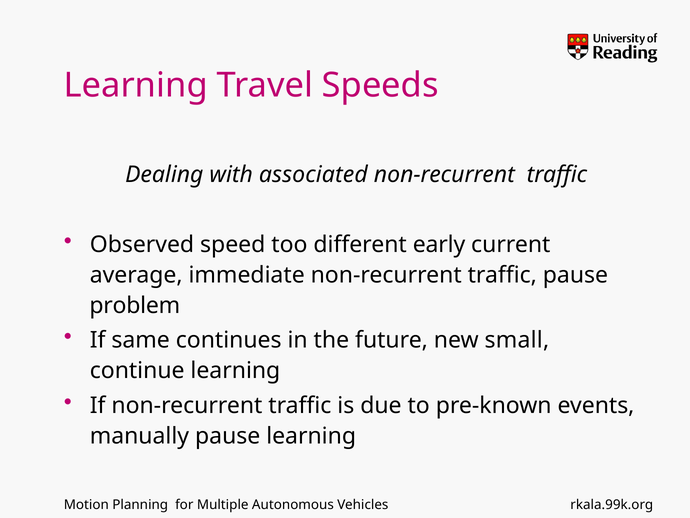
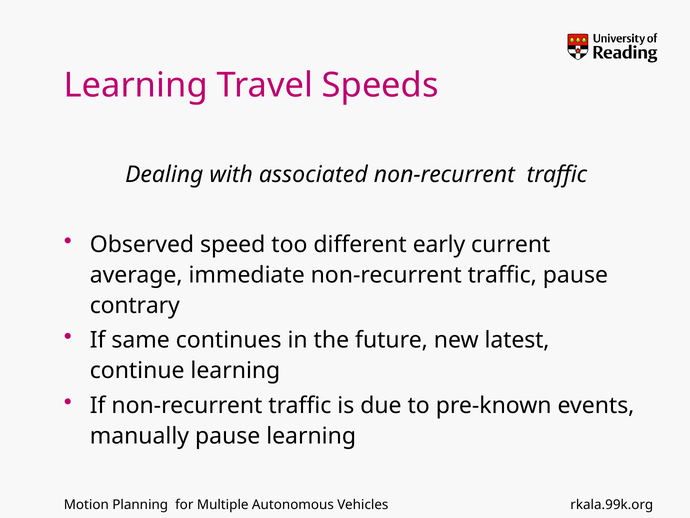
problem: problem -> contrary (135, 305)
small: small -> latest (517, 340)
